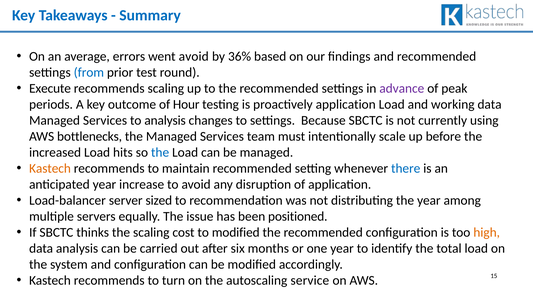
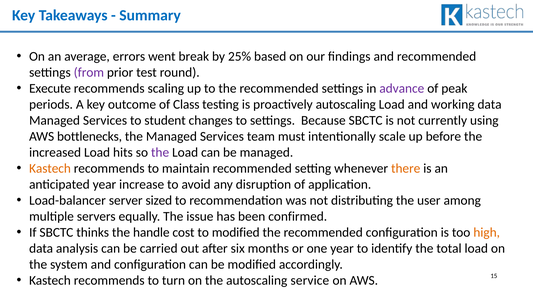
went avoid: avoid -> break (194, 56)
36%: 36% -> 25% (240, 56)
from colour: blue -> purple (89, 72)
Hour: Hour -> Class (186, 104)
proactively application: application -> autoscaling (346, 104)
to analysis: analysis -> student (165, 120)
the colour: blue -> purple (160, 152)
there colour: blue -> orange (406, 168)
the year: year -> user (429, 200)
positioned: positioned -> confirmed (298, 216)
the scaling: scaling -> handle (151, 232)
